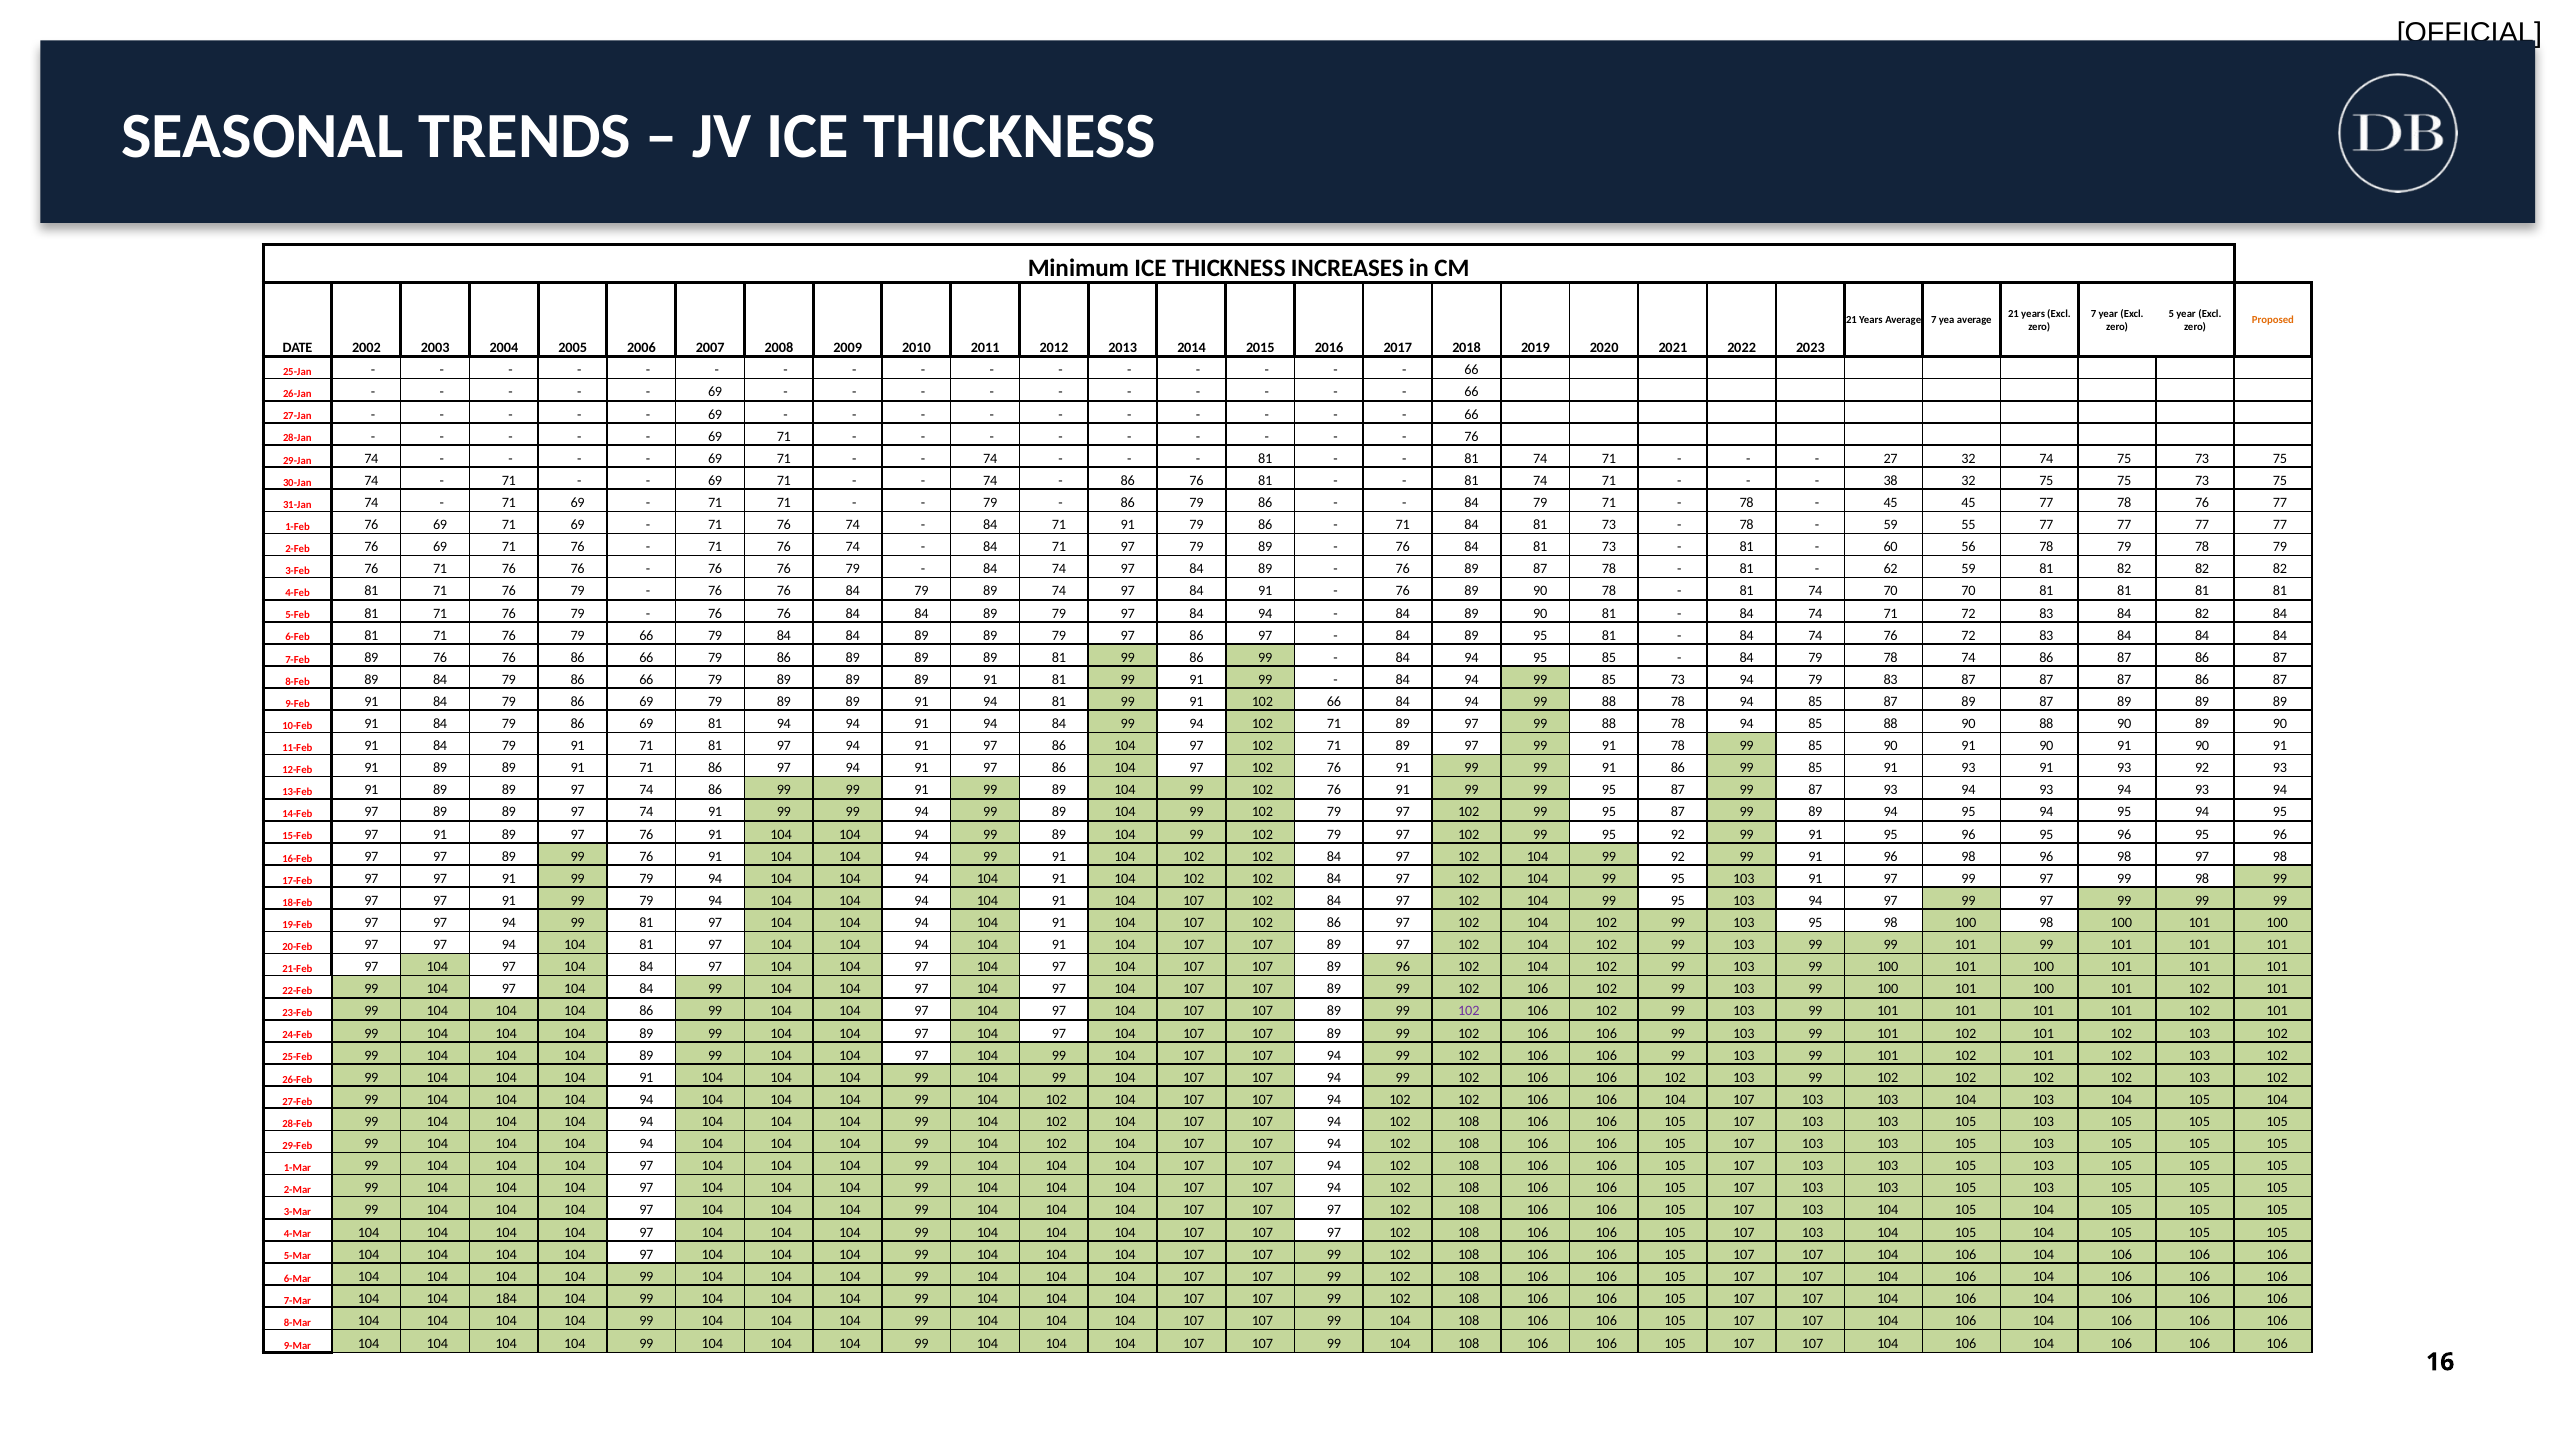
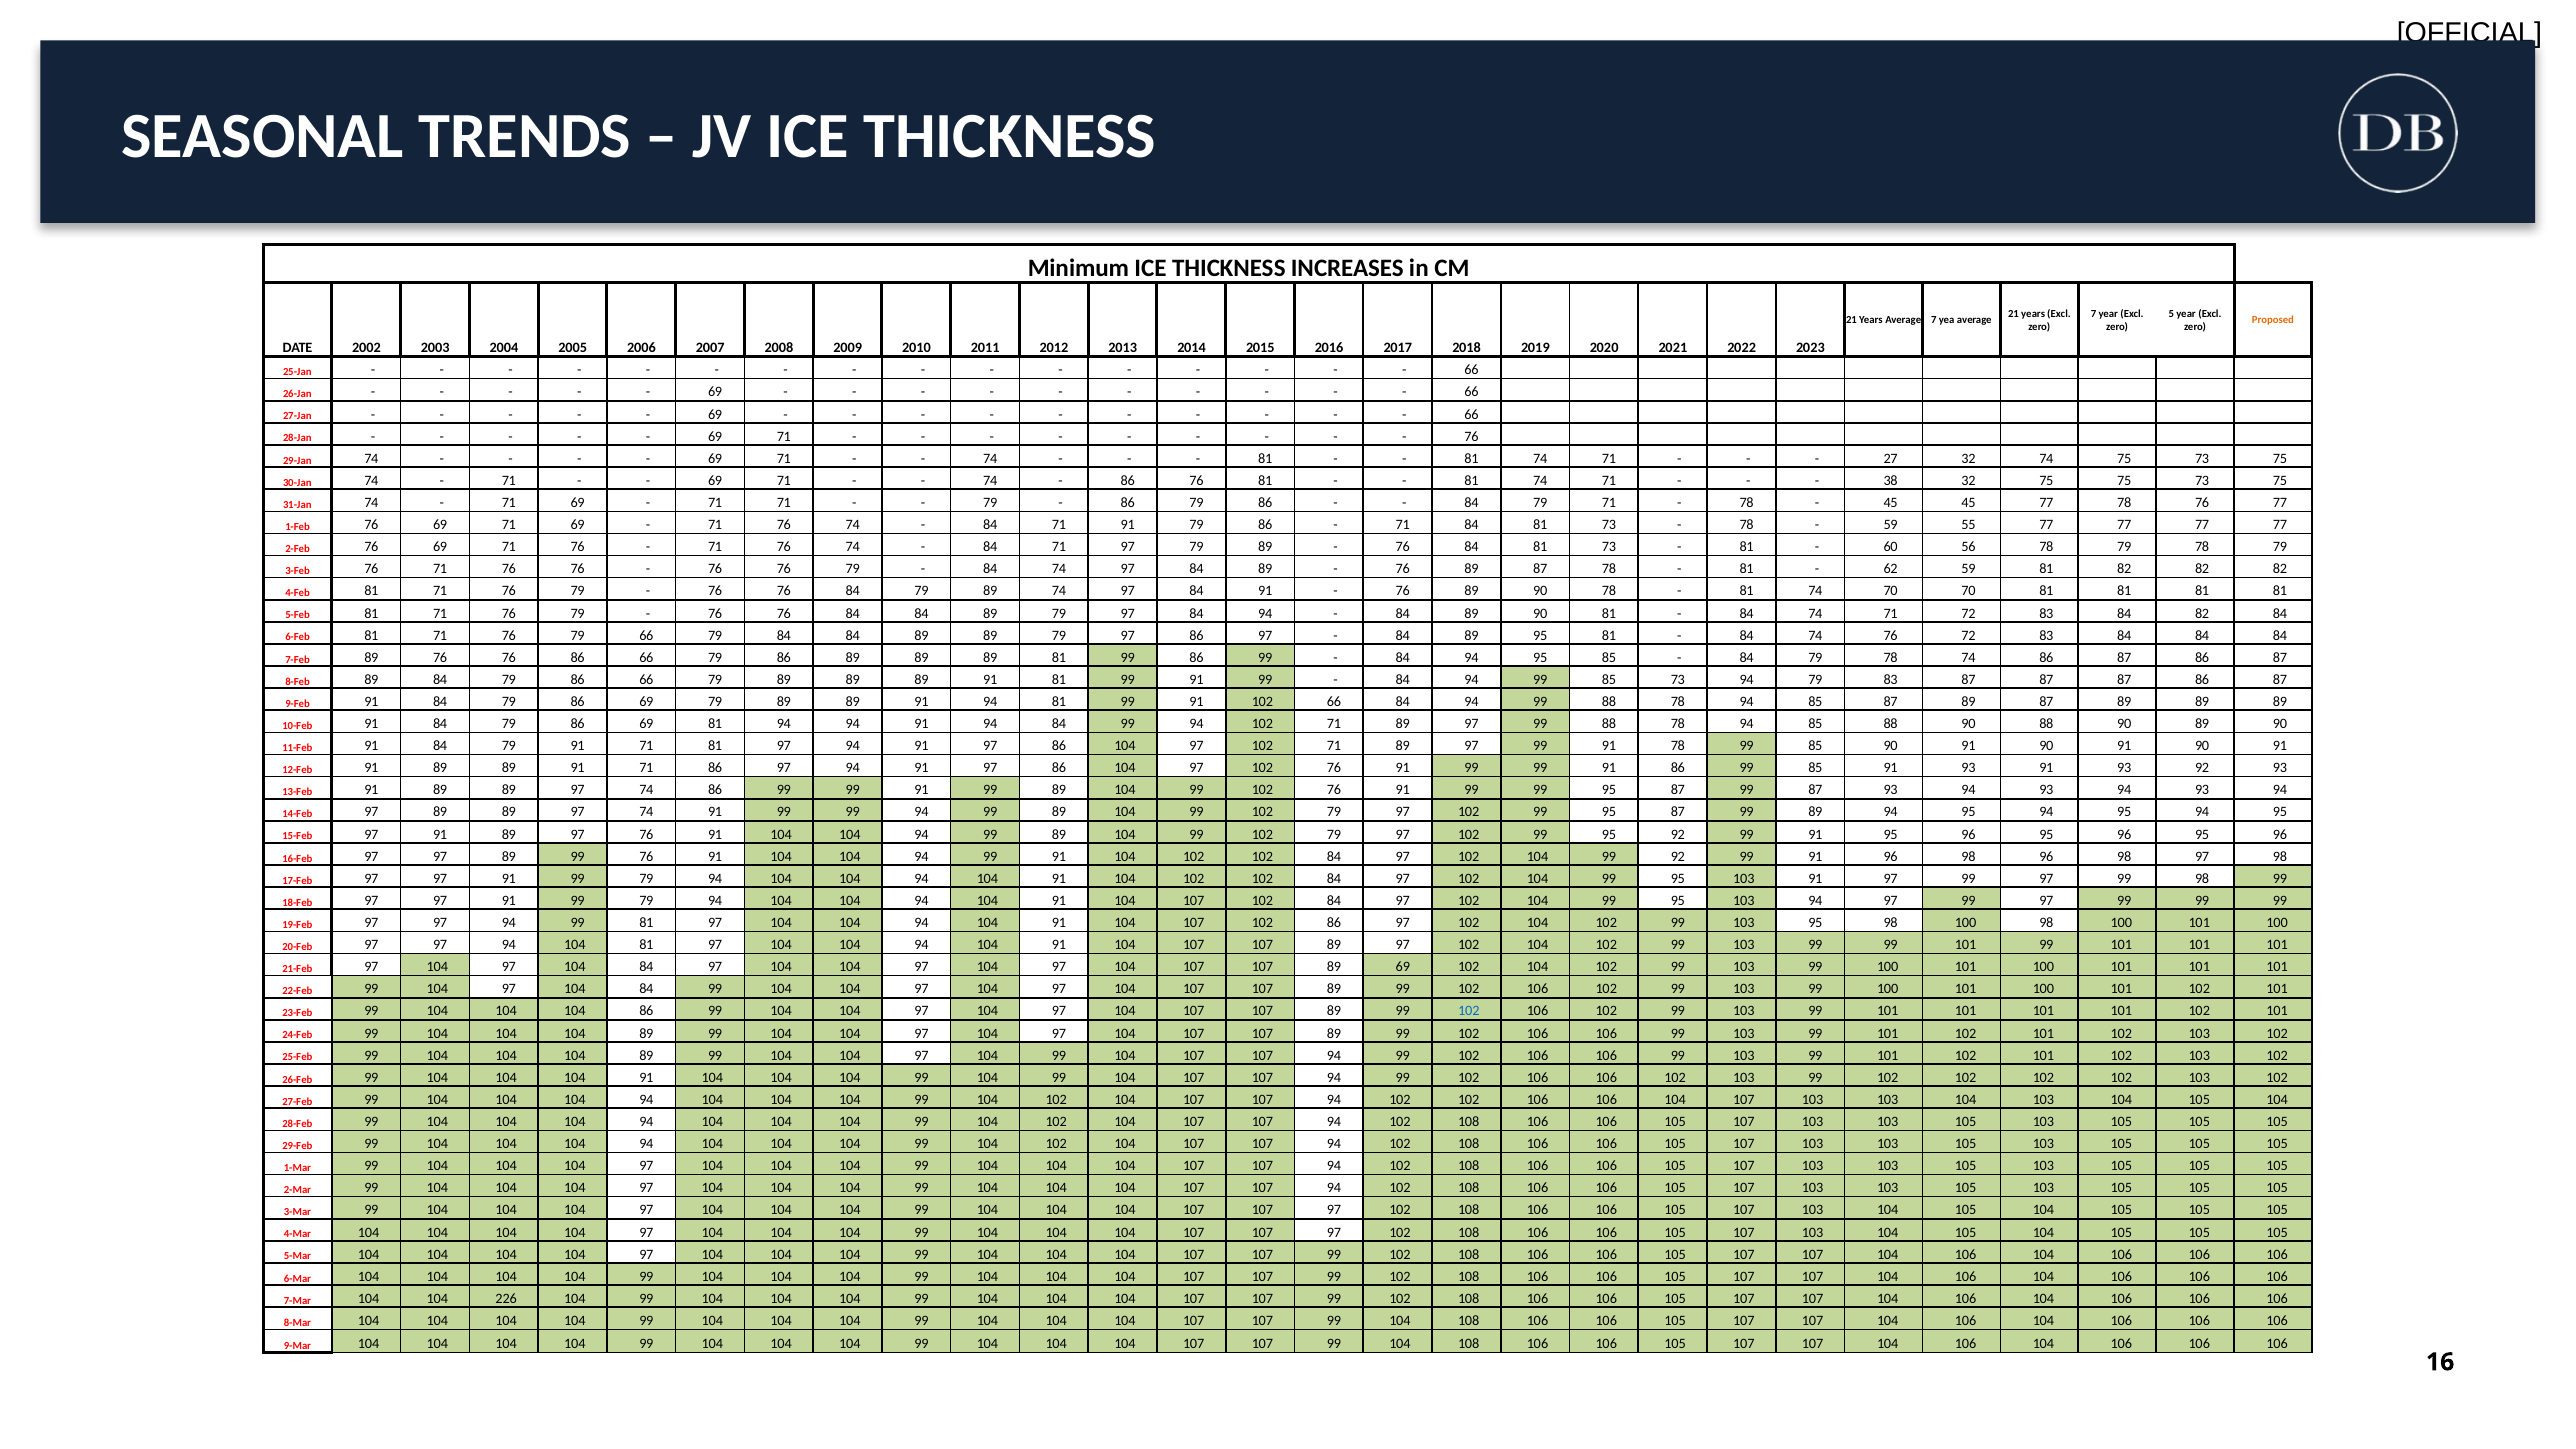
89 96: 96 -> 69 (1403, 967)
102 colour: purple -> blue (1469, 1011)
184: 184 -> 226 (506, 1299)
